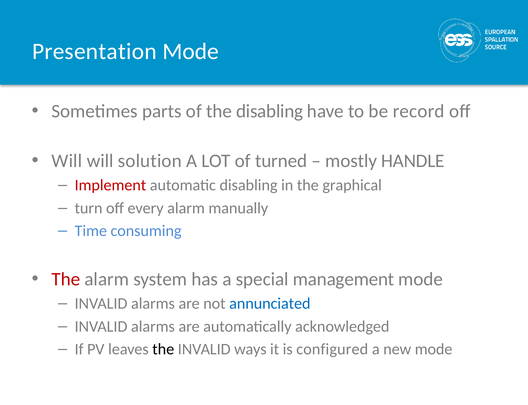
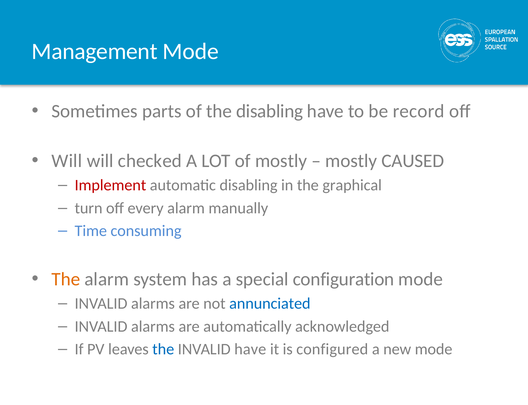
Presentation: Presentation -> Management (95, 52)
solution: solution -> checked (150, 161)
of turned: turned -> mostly (281, 161)
HANDLE: HANDLE -> CAUSED (413, 161)
The colour: red -> orange (66, 280)
management: management -> configuration (344, 280)
the colour: black -> blue (163, 350)
INVALID ways: ways -> have (250, 350)
